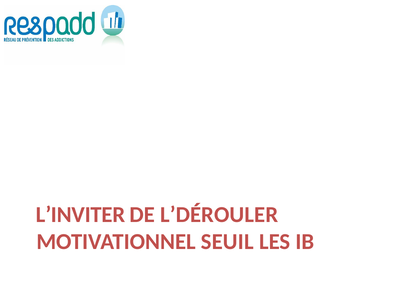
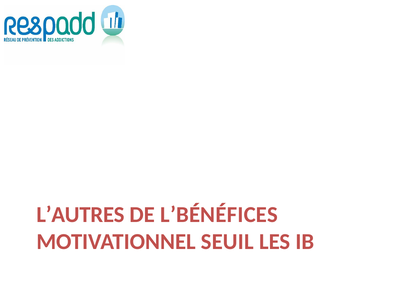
L’INVITER: L’INVITER -> L’AUTRES (81, 214)
L’DÉROULER: L’DÉROULER -> L’BÉNÉFICES (219, 214)
